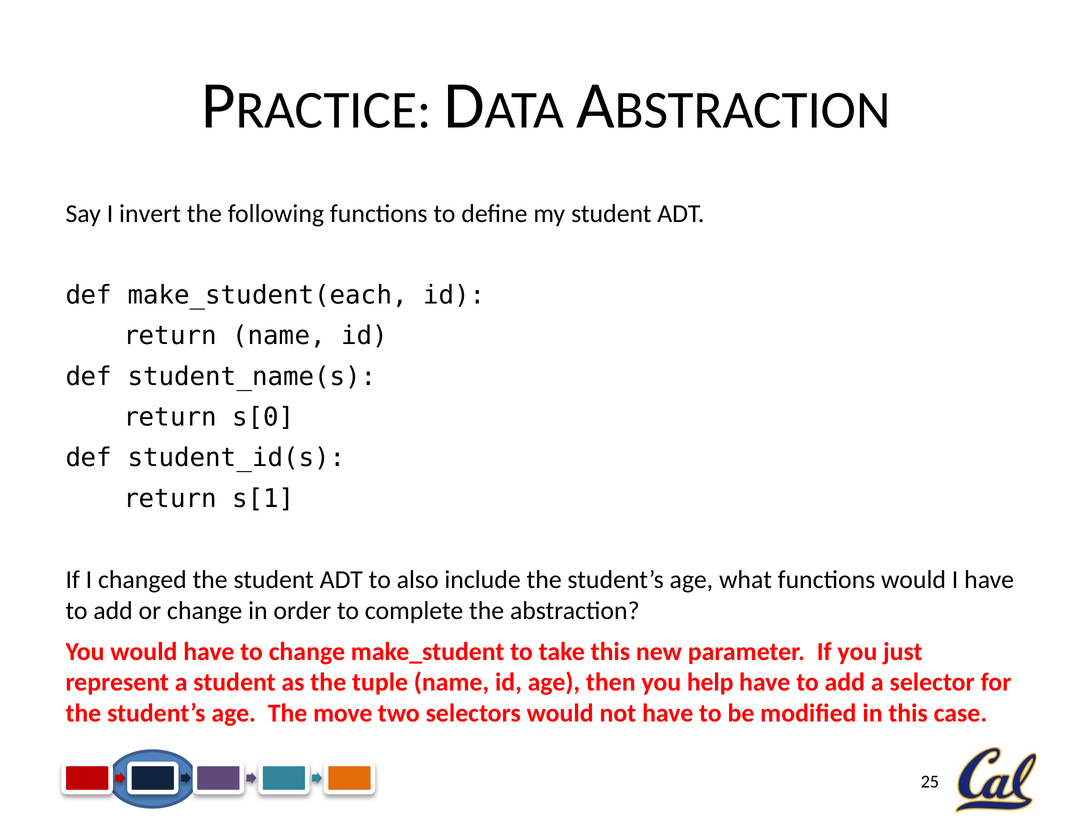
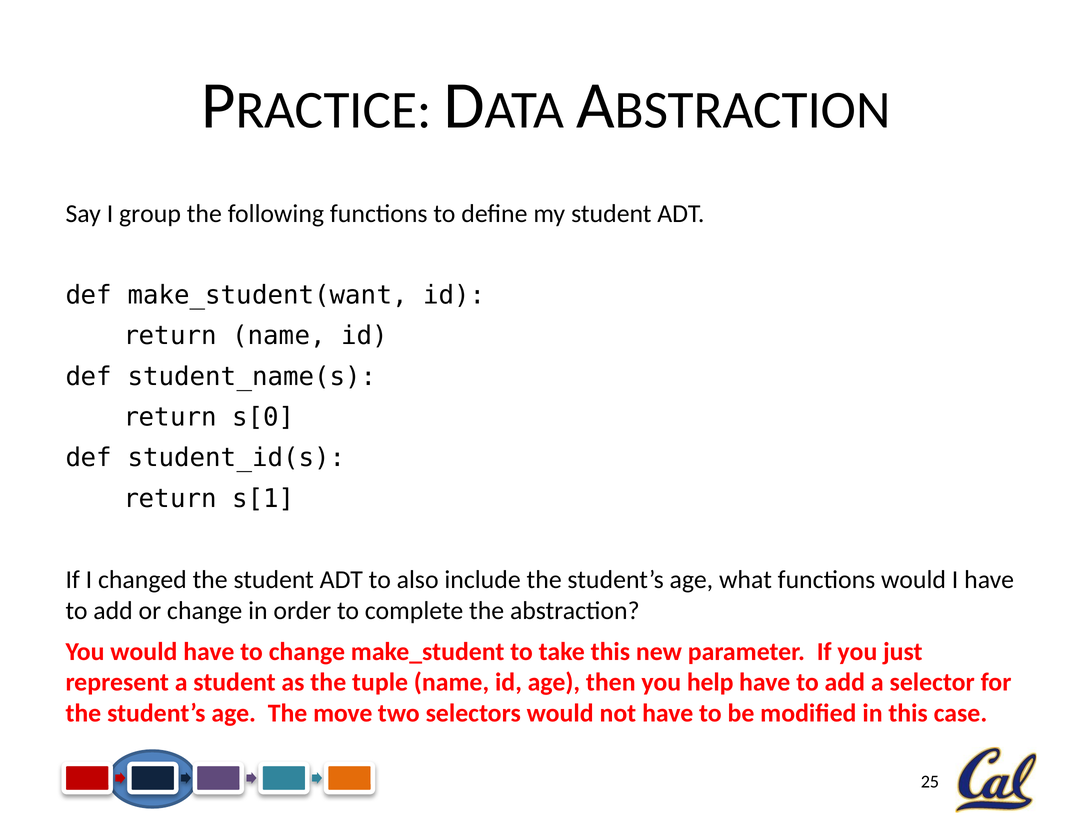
invert: invert -> group (150, 214)
make_student(each: make_student(each -> make_student(want (268, 295)
